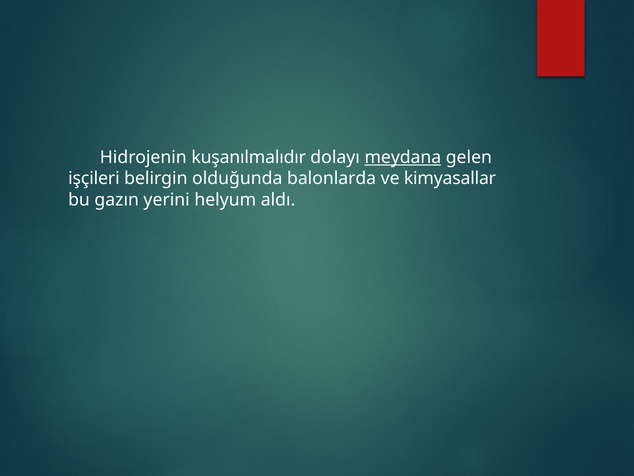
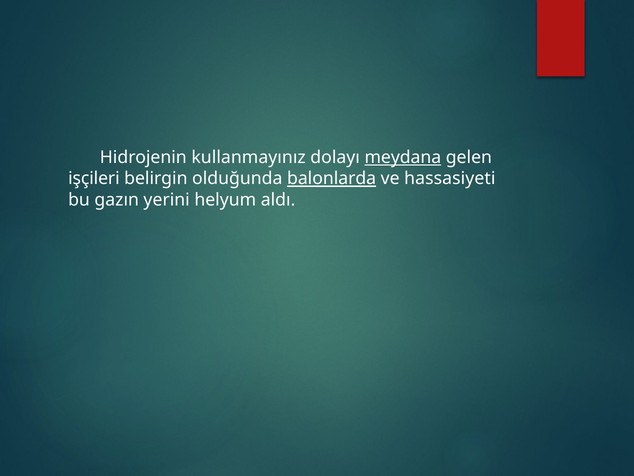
kuşanılmalıdır: kuşanılmalıdır -> kullanmayınız (249, 157)
balonlarda underline: none -> present (332, 178)
kimyasallar: kimyasallar -> hassasiyeti (450, 178)
